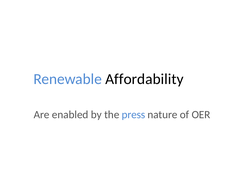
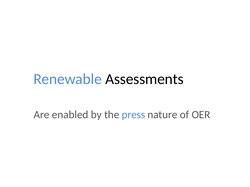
Affordability: Affordability -> Assessments (144, 79)
